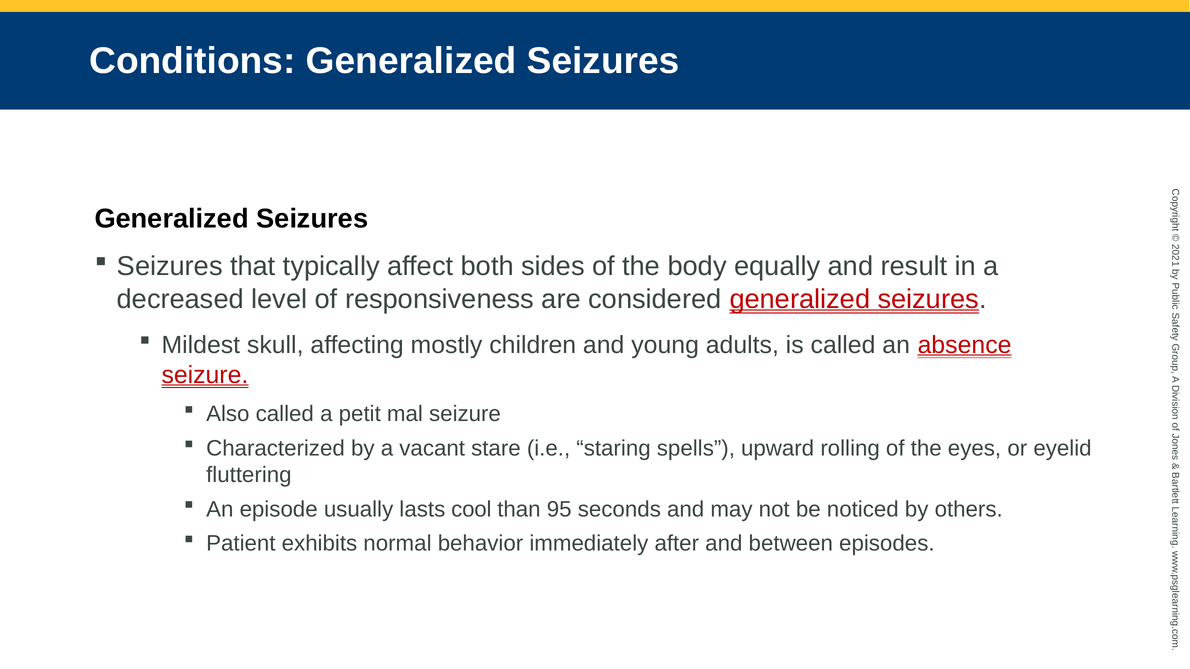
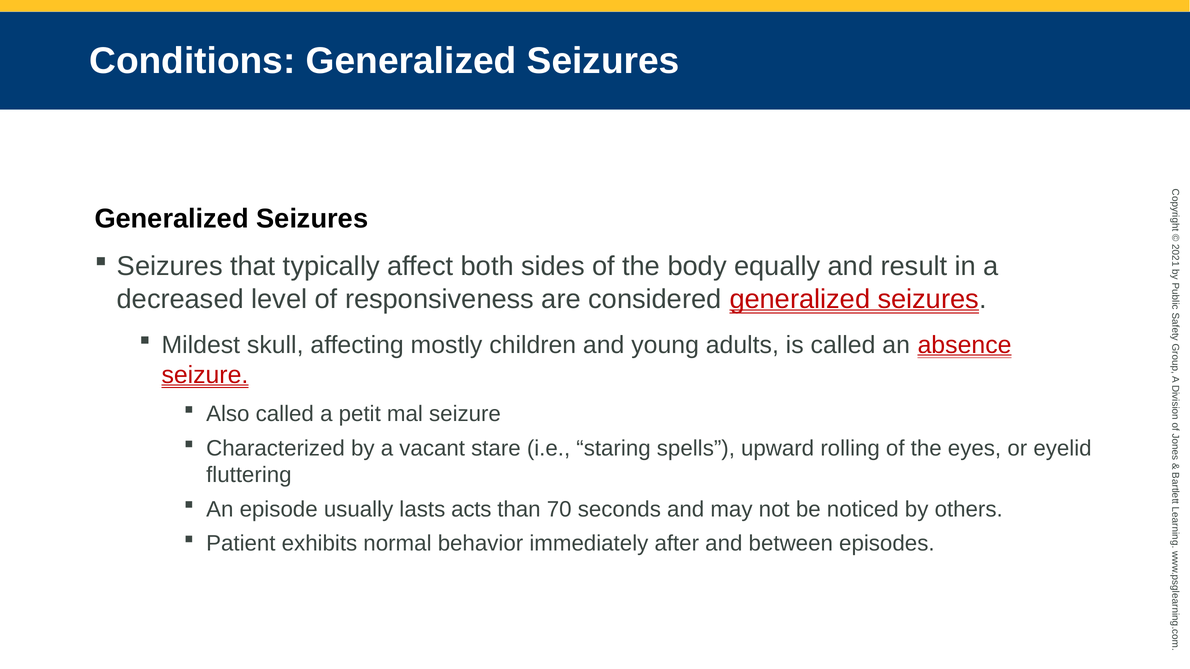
cool: cool -> acts (471, 510)
95: 95 -> 70 (559, 510)
